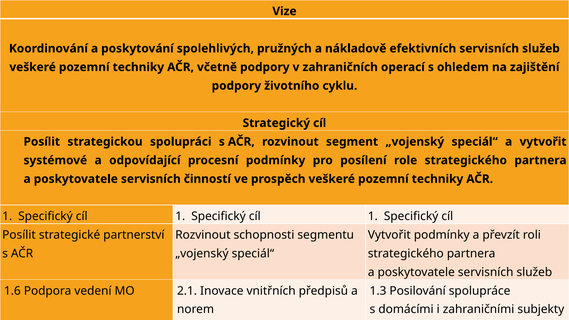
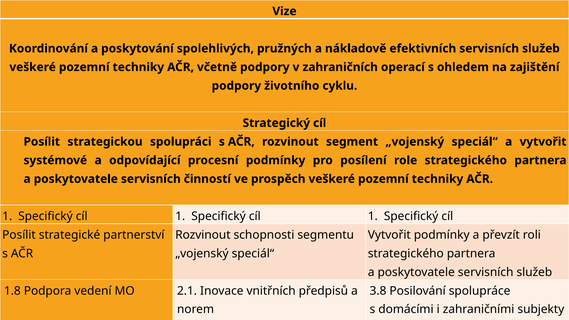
1.6: 1.6 -> 1.8 (12, 291)
1.3: 1.3 -> 3.8 (378, 291)
